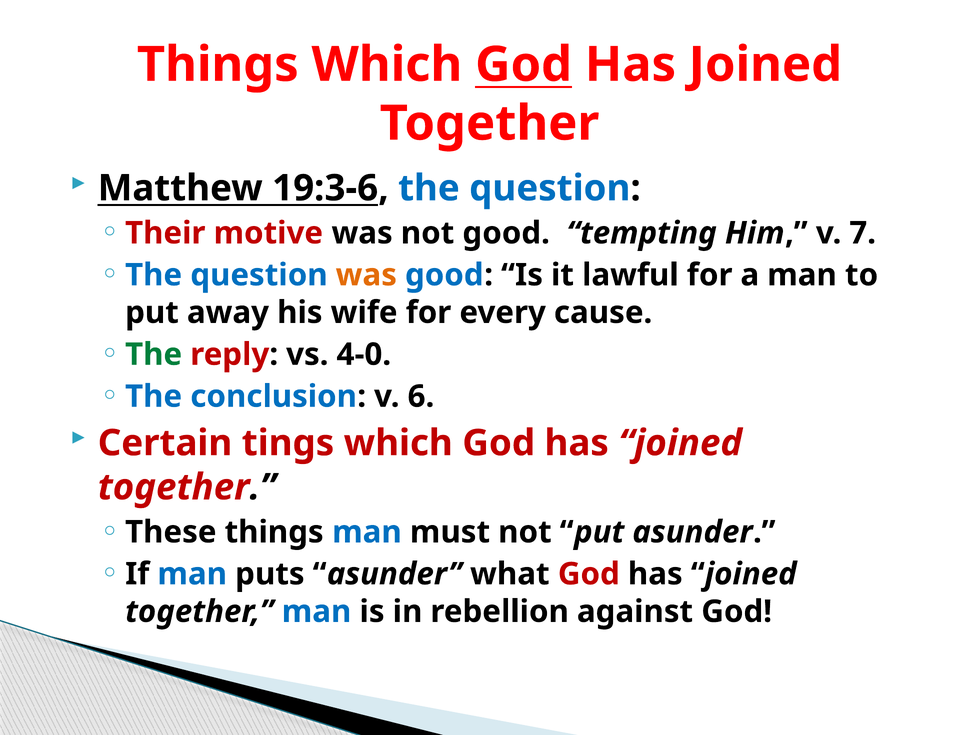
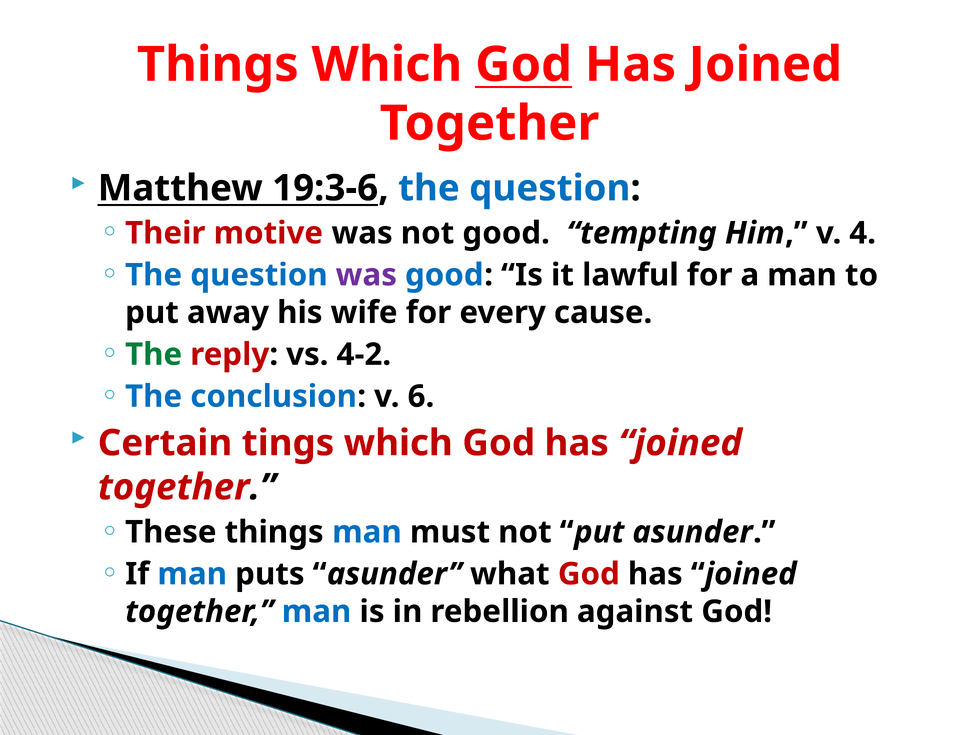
7: 7 -> 4 (863, 233)
was colour: orange -> purple (366, 275)
4-0: 4-0 -> 4-2 (364, 354)
